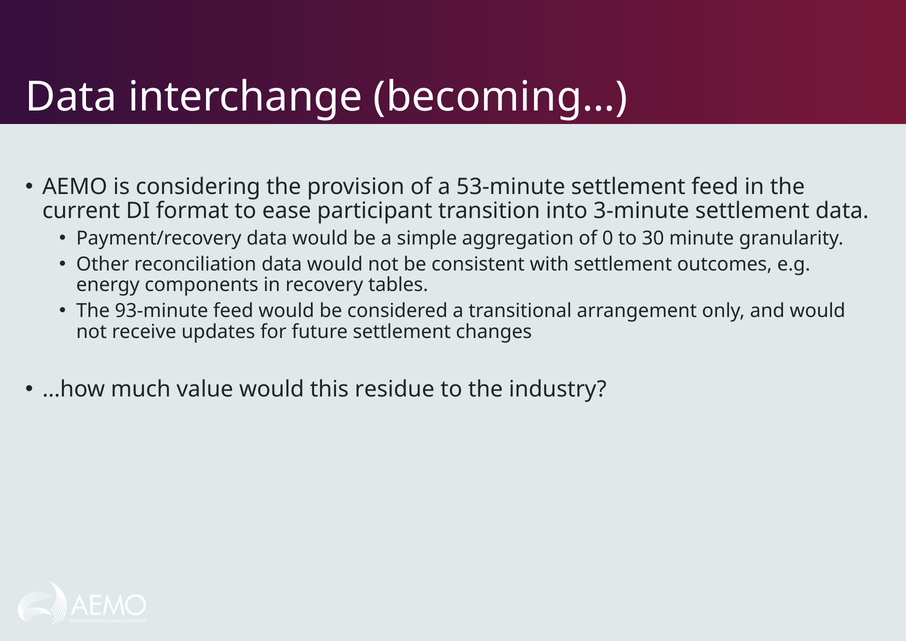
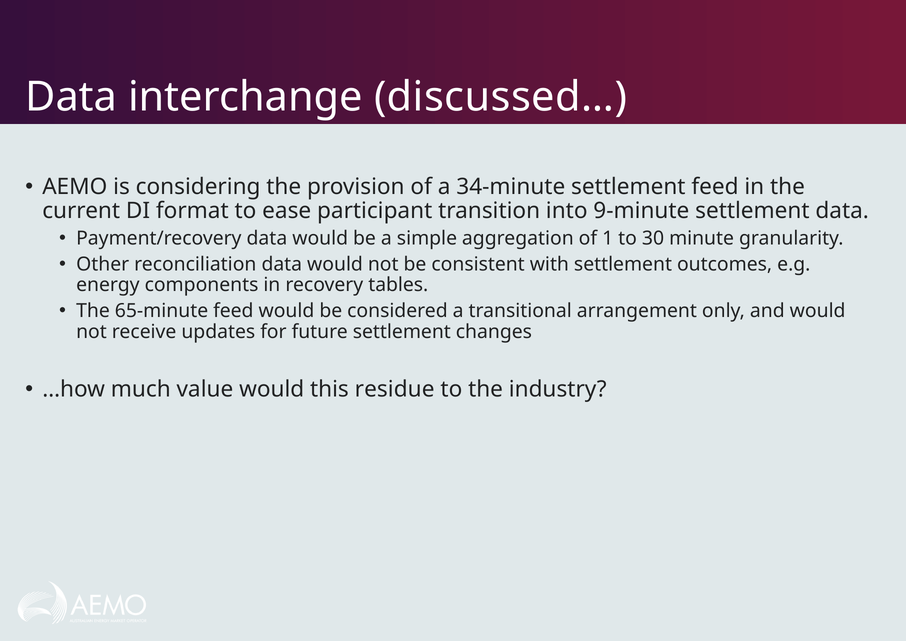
becoming…: becoming… -> discussed… (501, 97)
53-minute: 53-minute -> 34-minute (511, 186)
3-minute: 3-minute -> 9-minute (641, 211)
0: 0 -> 1 (608, 238)
93-minute: 93-minute -> 65-minute (162, 311)
